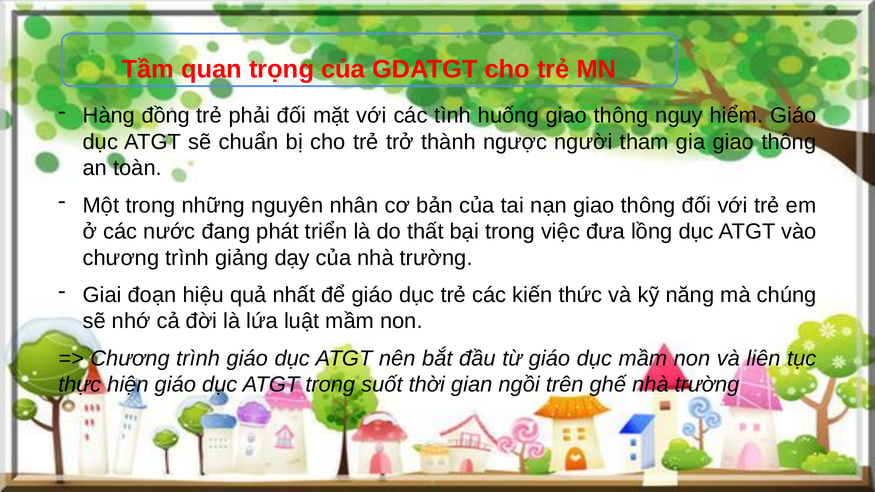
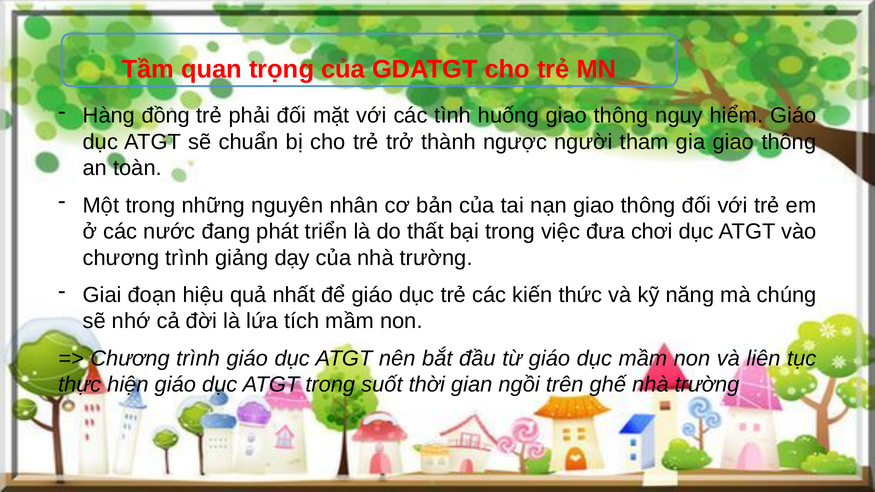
lồng: lồng -> chơi (652, 232)
luật: luật -> tích (302, 321)
